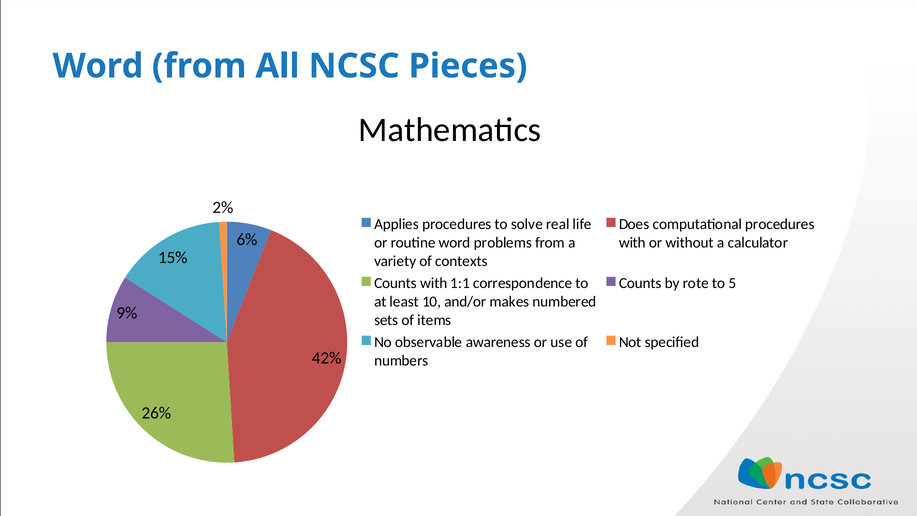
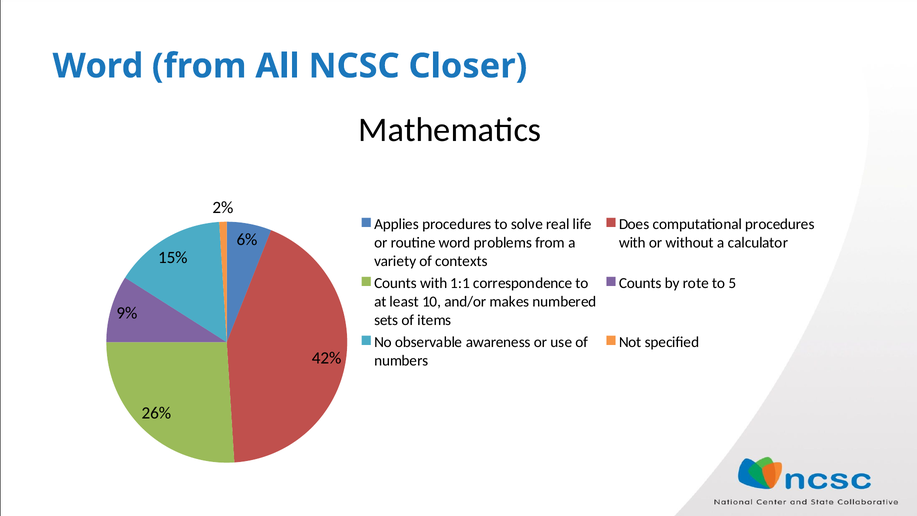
Pieces: Pieces -> Closer (468, 66)
